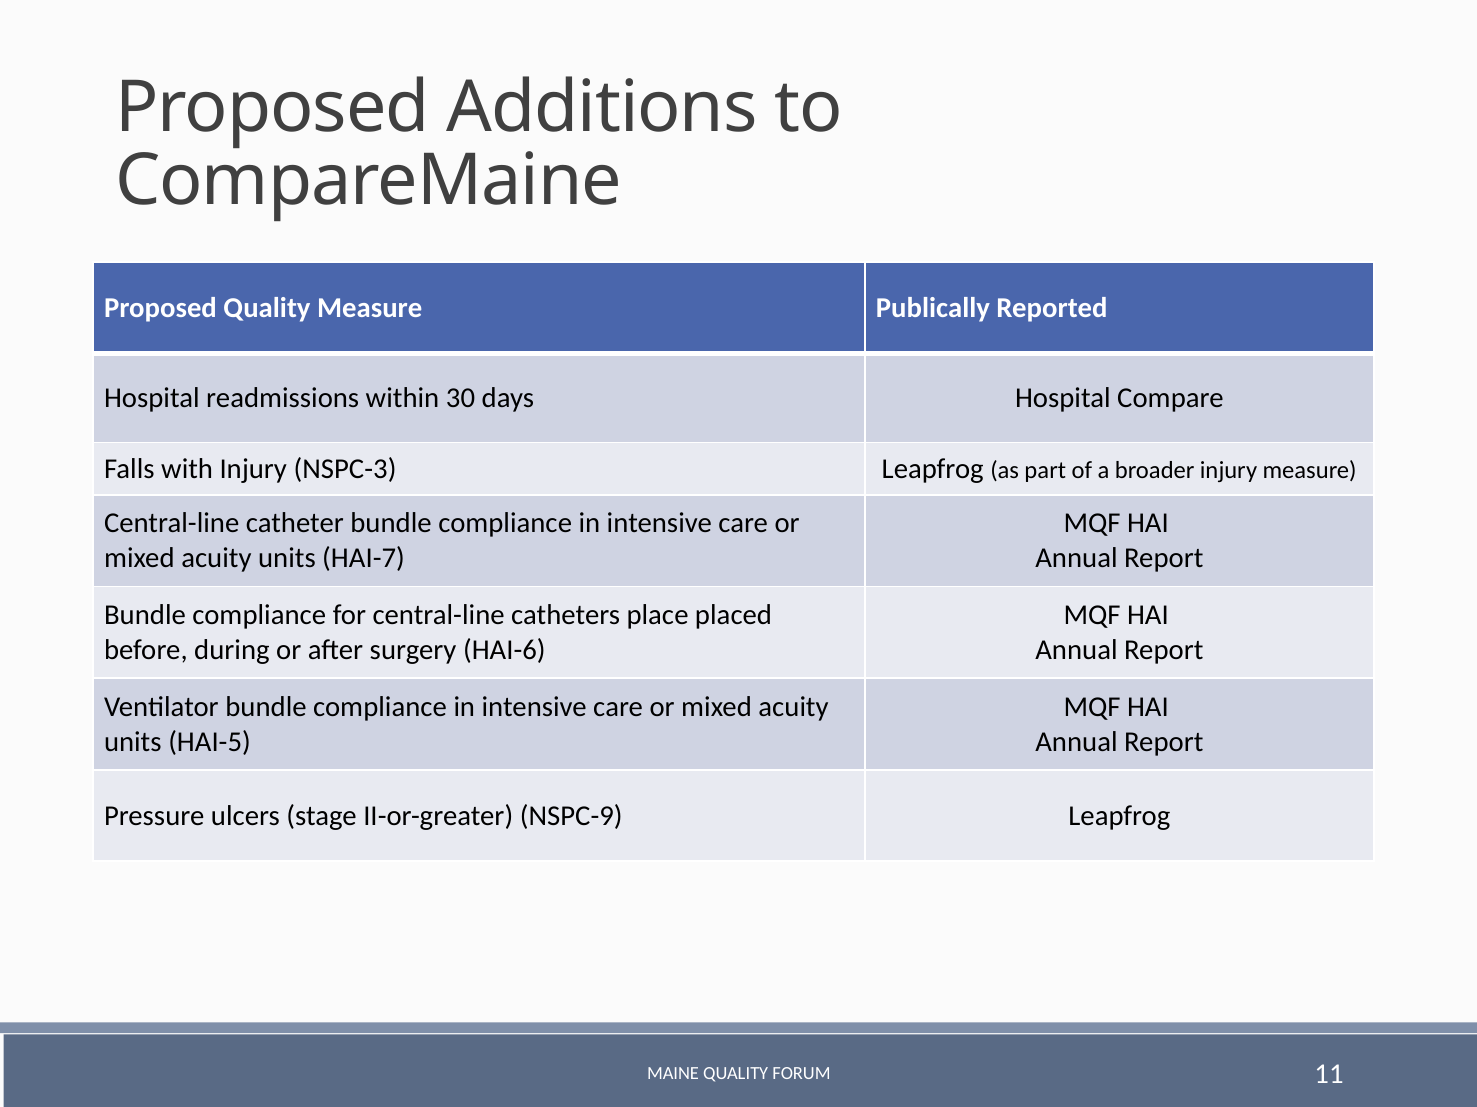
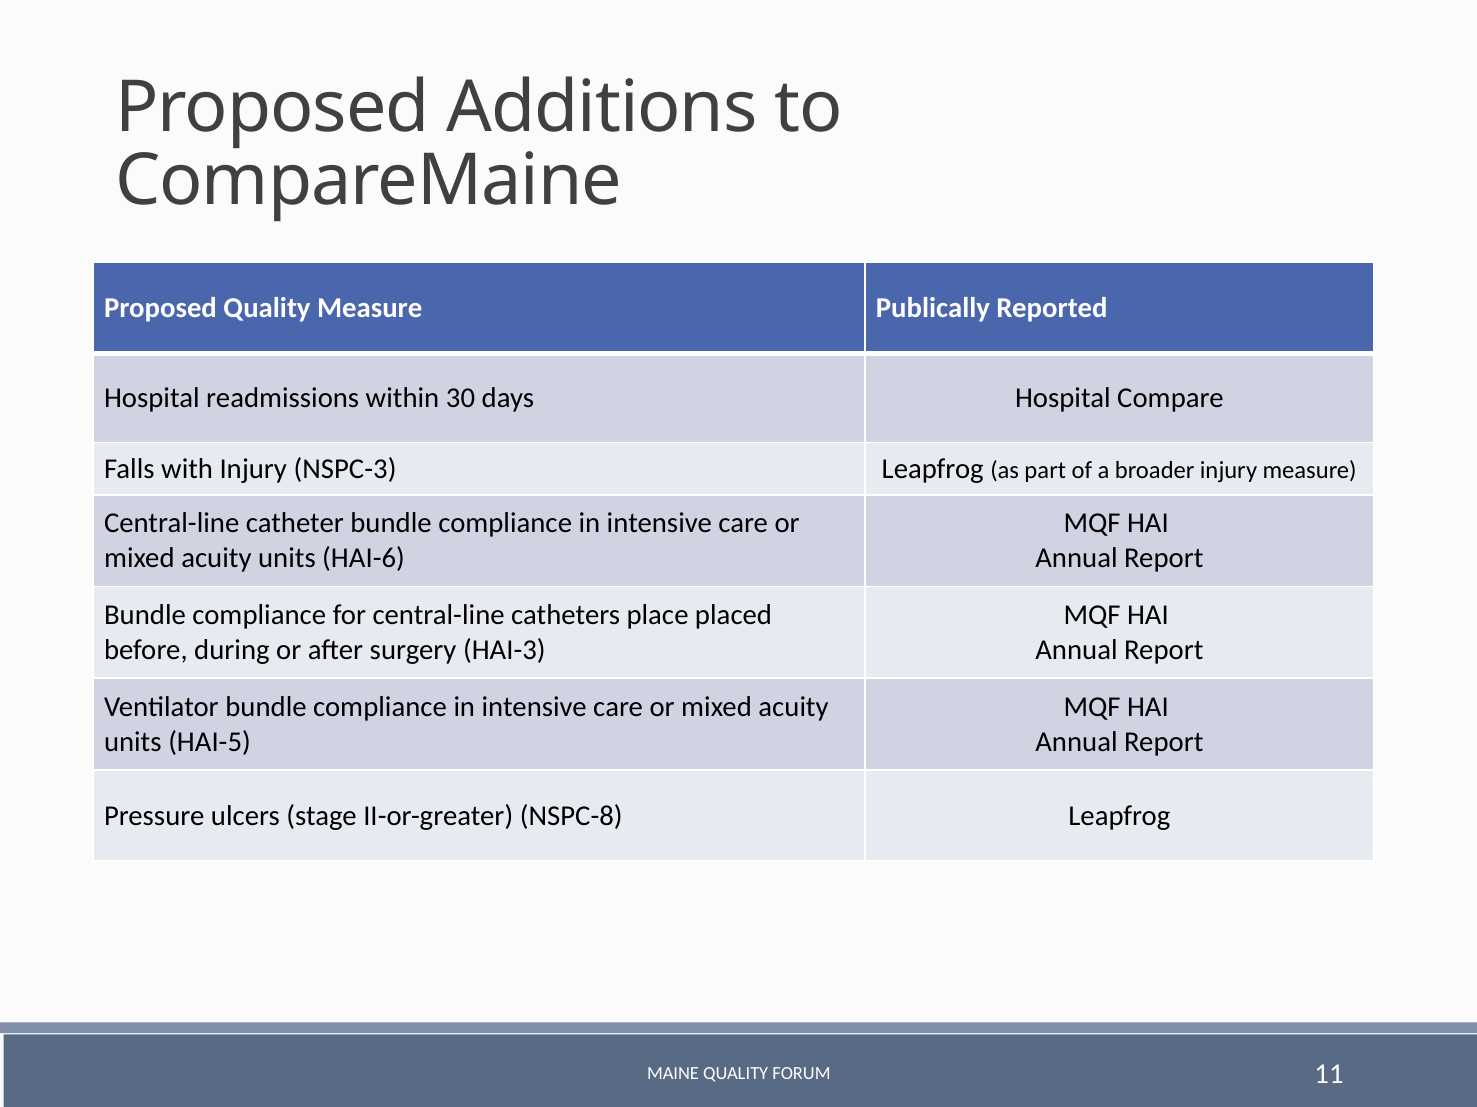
HAI-7: HAI-7 -> HAI-6 (364, 559)
HAI-6: HAI-6 -> HAI-3 (504, 650)
NSPC-9: NSPC-9 -> NSPC-8 (571, 816)
